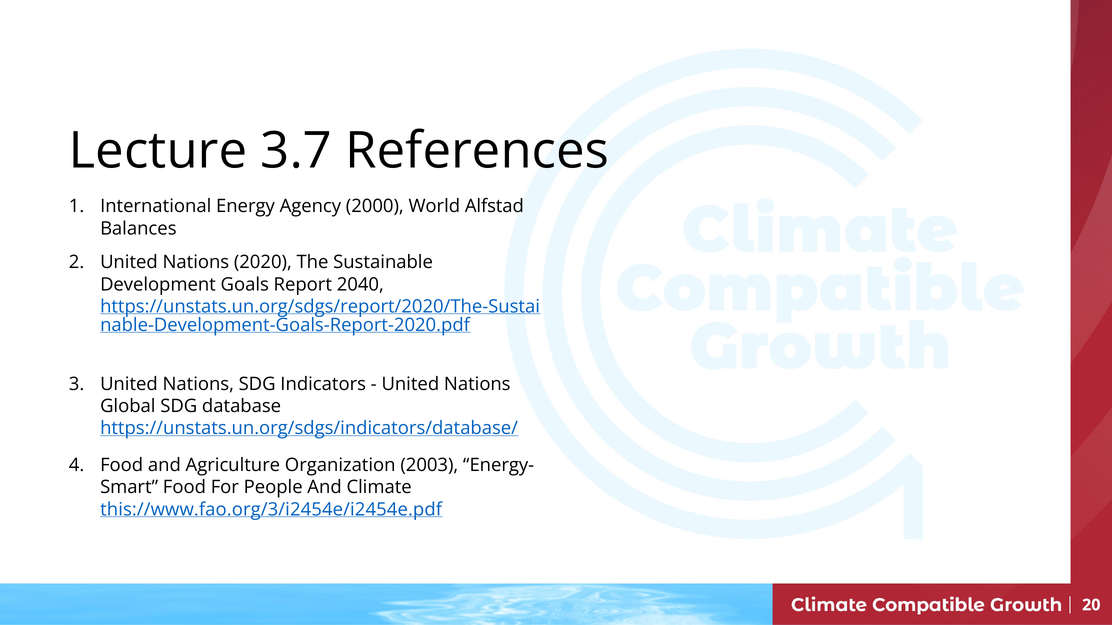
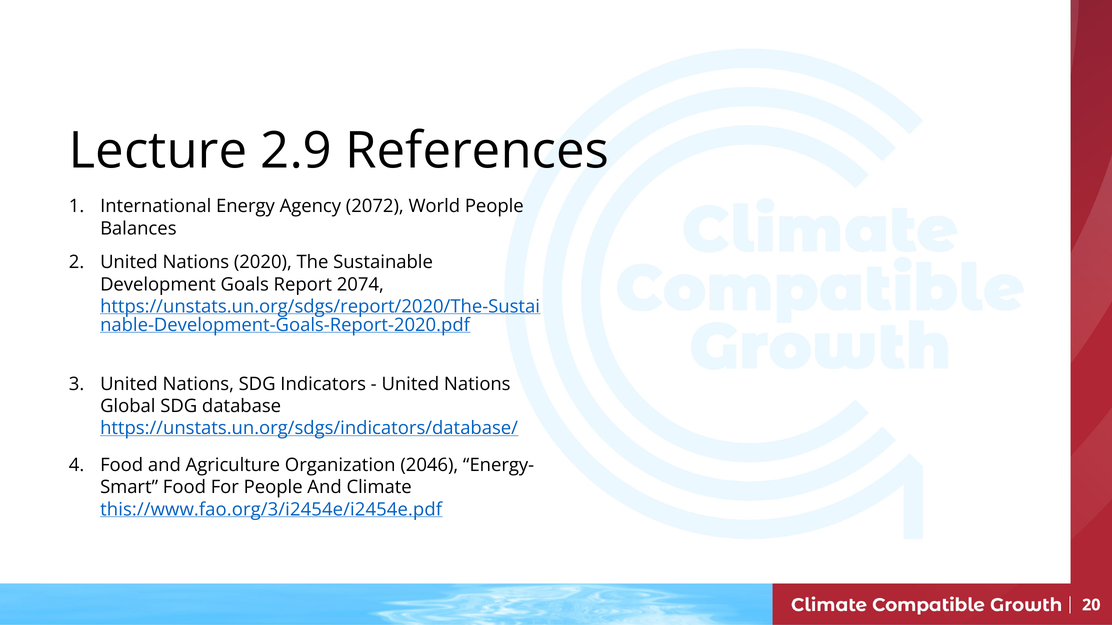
3.7: 3.7 -> 2.9 (296, 151)
2000: 2000 -> 2072 (375, 207)
World Alfstad: Alfstad -> People (494, 207)
2040: 2040 -> 2074 (360, 285)
2003: 2003 -> 2046 (429, 465)
